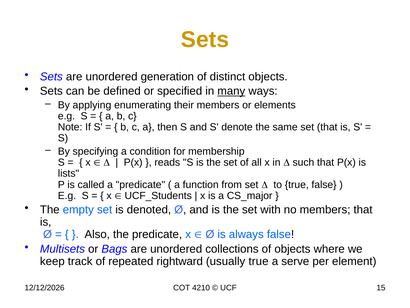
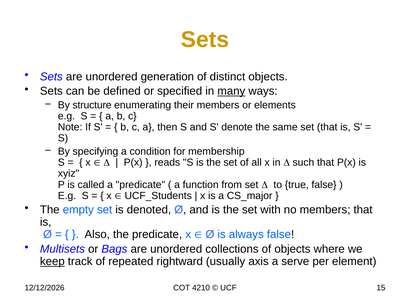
applying: applying -> structure (92, 105)
lists: lists -> xyiz (69, 173)
keep underline: none -> present (52, 261)
usually true: true -> axis (259, 261)
